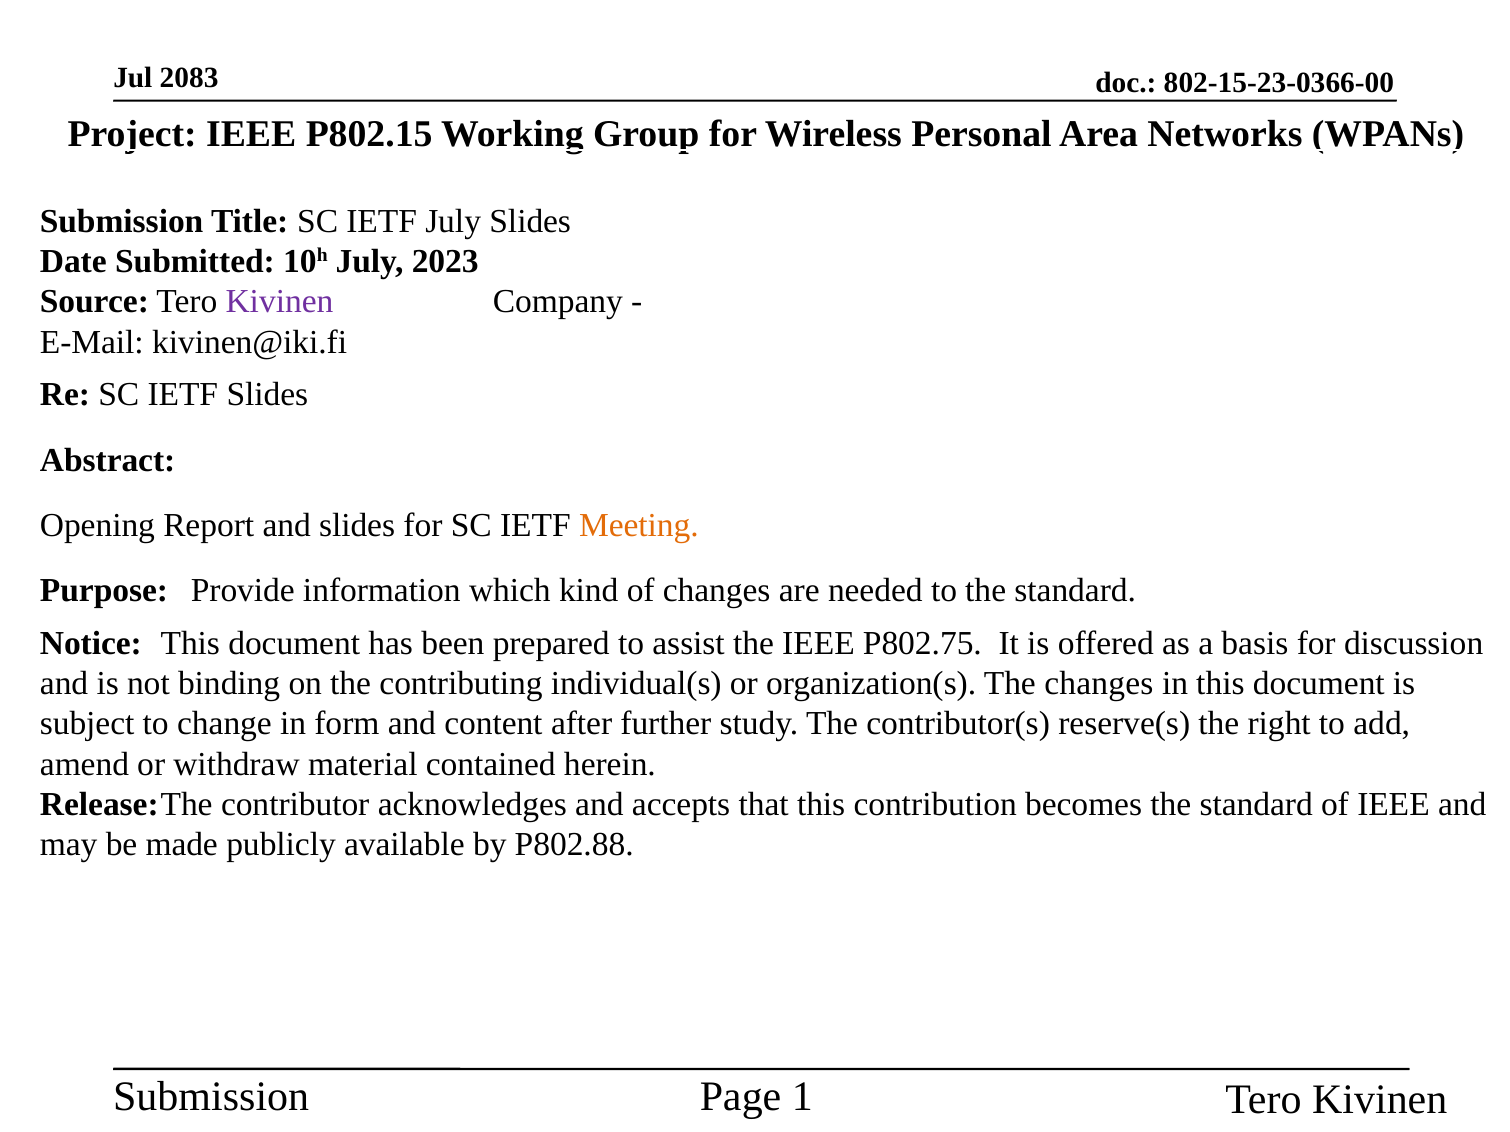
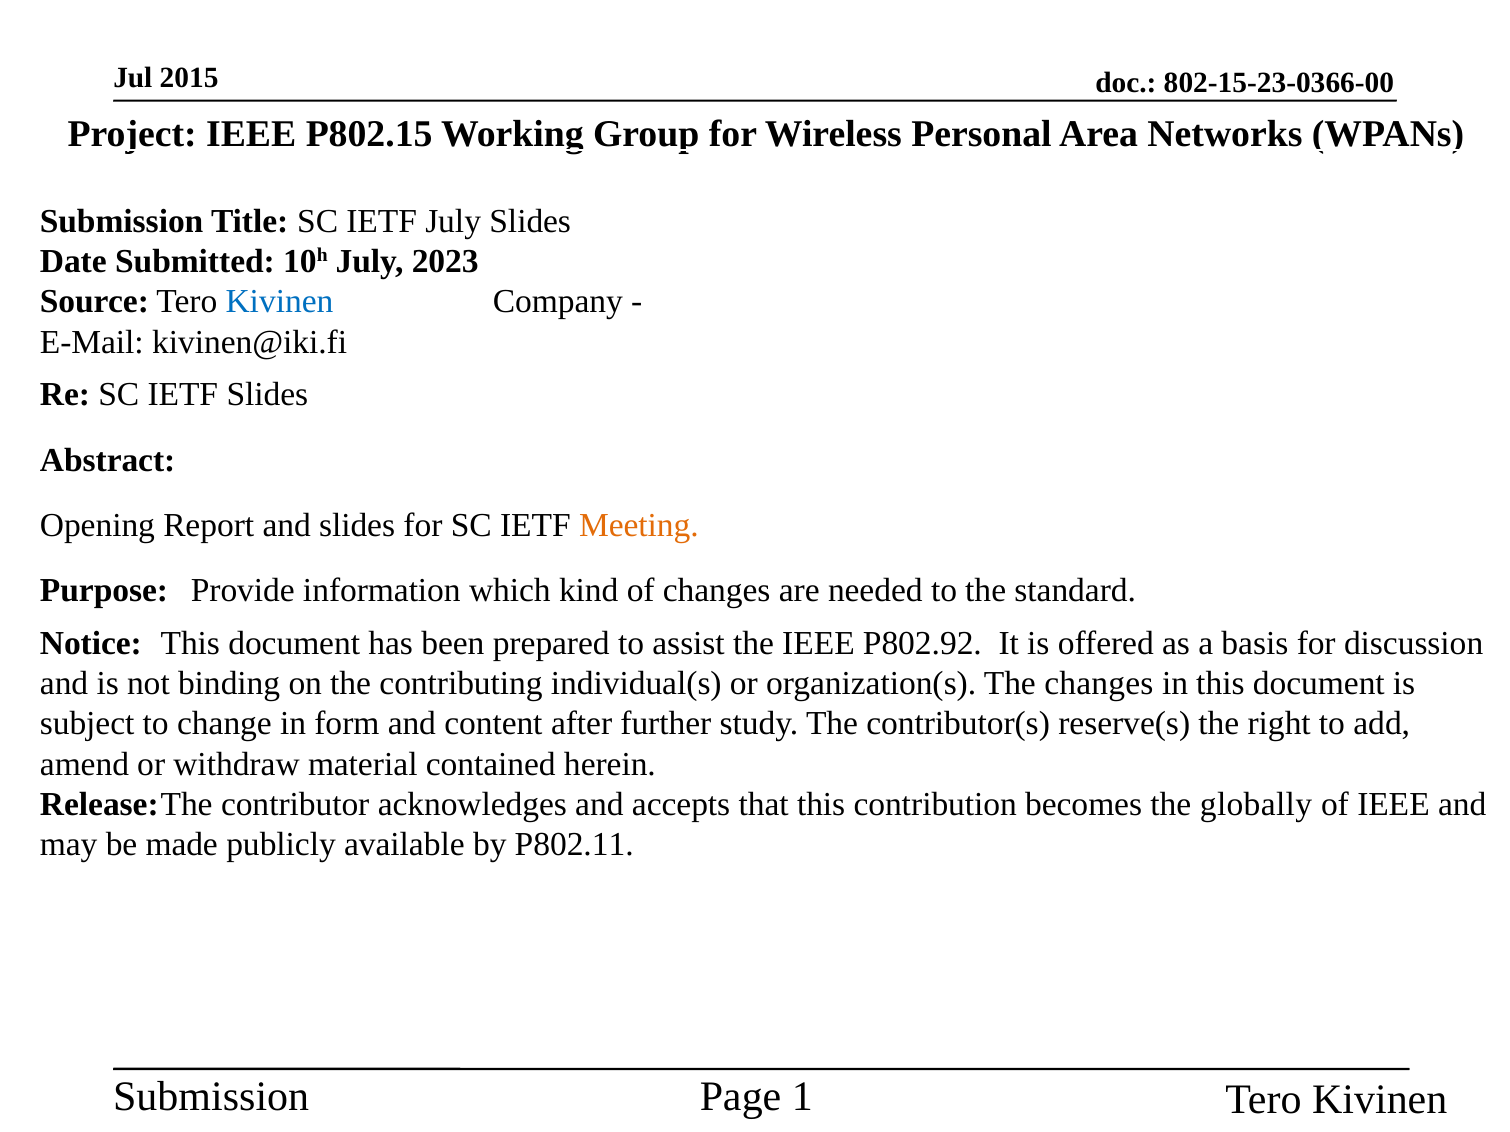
2083: 2083 -> 2015 (189, 78)
Kivinen colour: purple -> blue (279, 302)
P802.75: P802.75 -> P802.92 (922, 644)
becomes the standard: standard -> globally (1256, 805)
P802.88: P802.88 -> P802.11 (574, 845)
